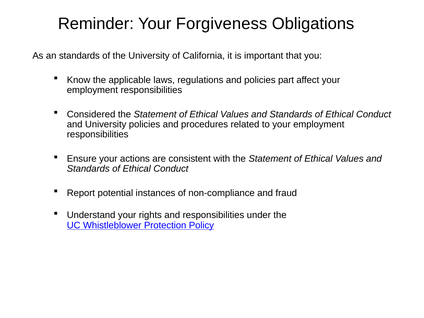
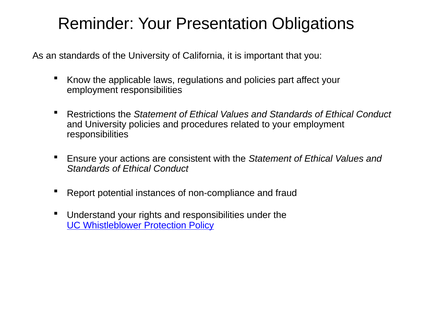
Forgiveness: Forgiveness -> Presentation (222, 24)
Considered: Considered -> Restrictions (91, 114)
